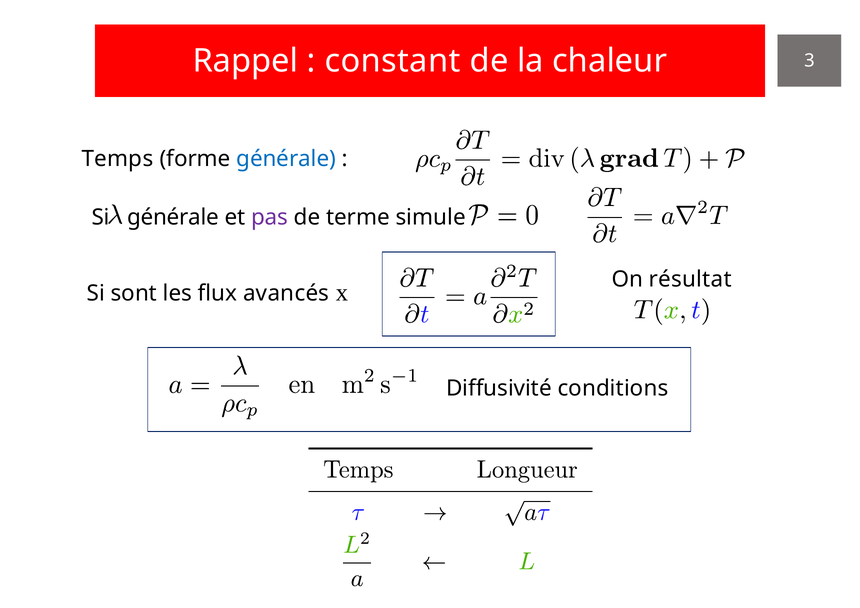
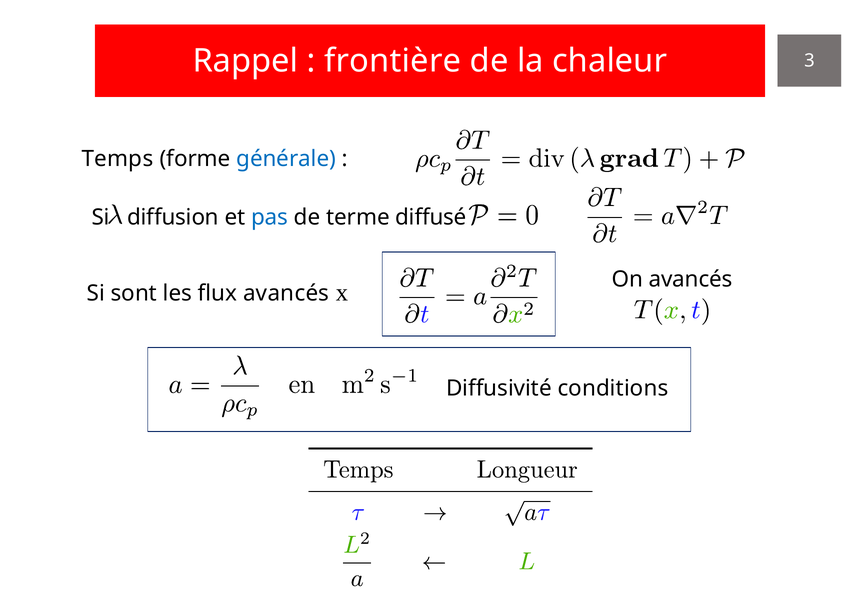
constant: constant -> frontière (393, 61)
Si générale: générale -> diffusion (173, 217)
pas colour: purple -> blue (270, 217)
simule: simule -> diffusé (431, 217)
On résultat: résultat -> avancés (691, 279)
